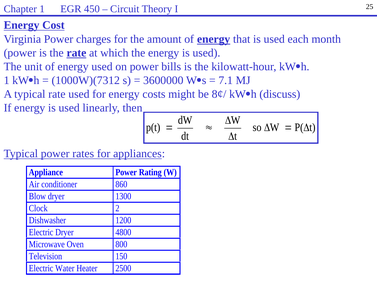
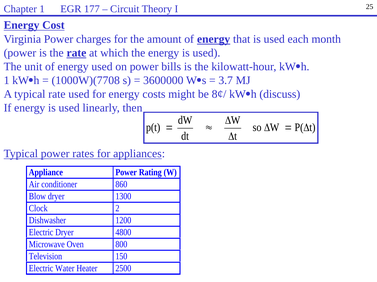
450: 450 -> 177 (92, 9)
1000W)(7312: 1000W)(7312 -> 1000W)(7708 (86, 81)
7.1: 7.1 -> 3.7 (226, 81)
